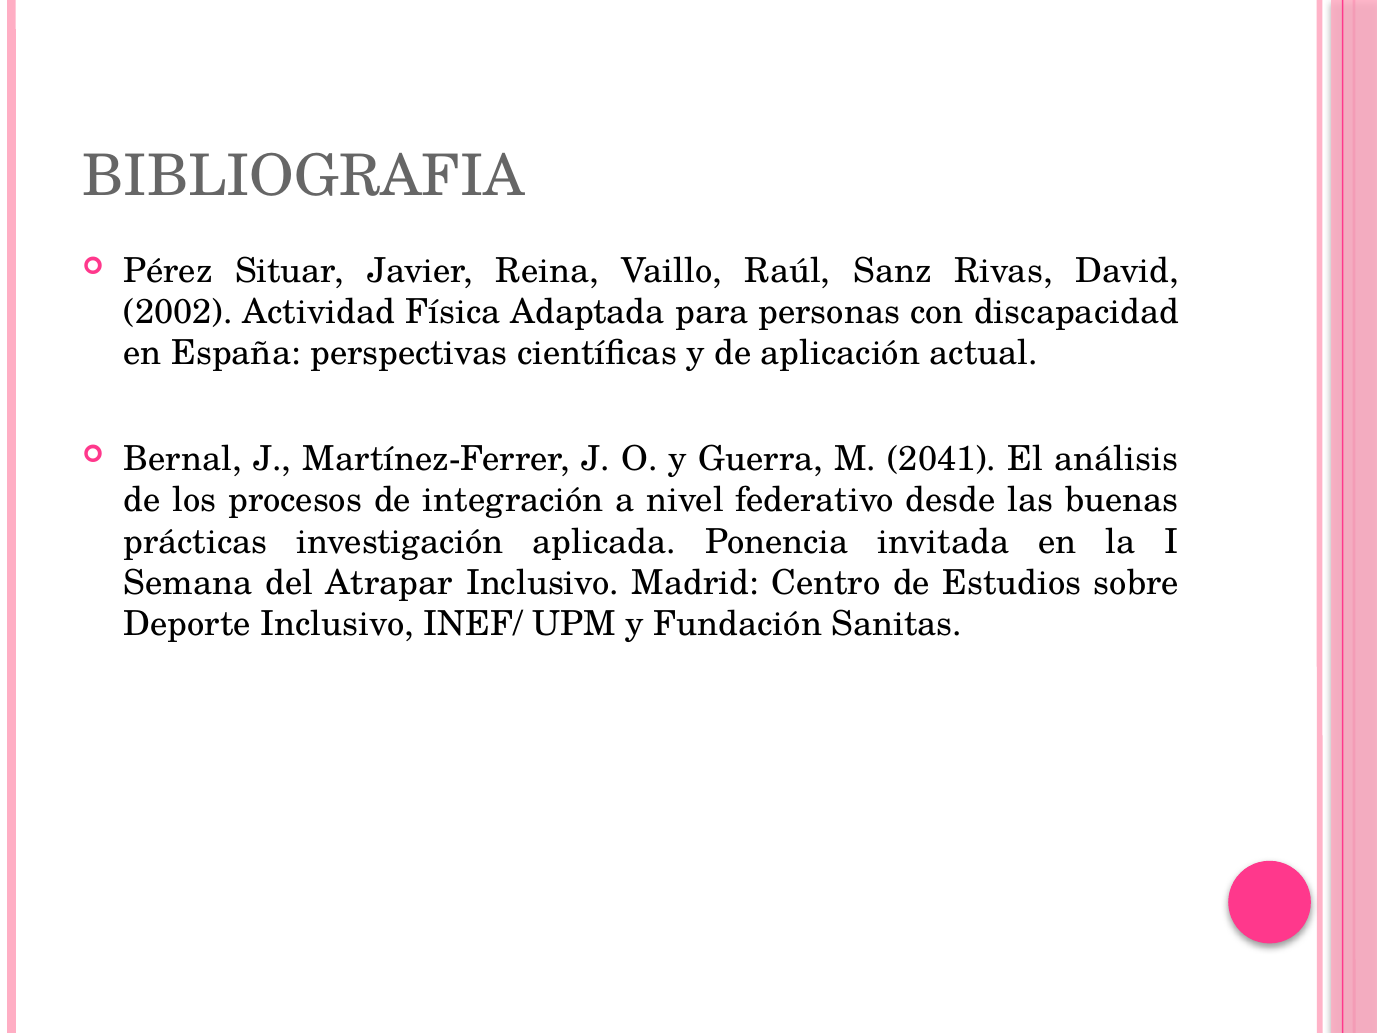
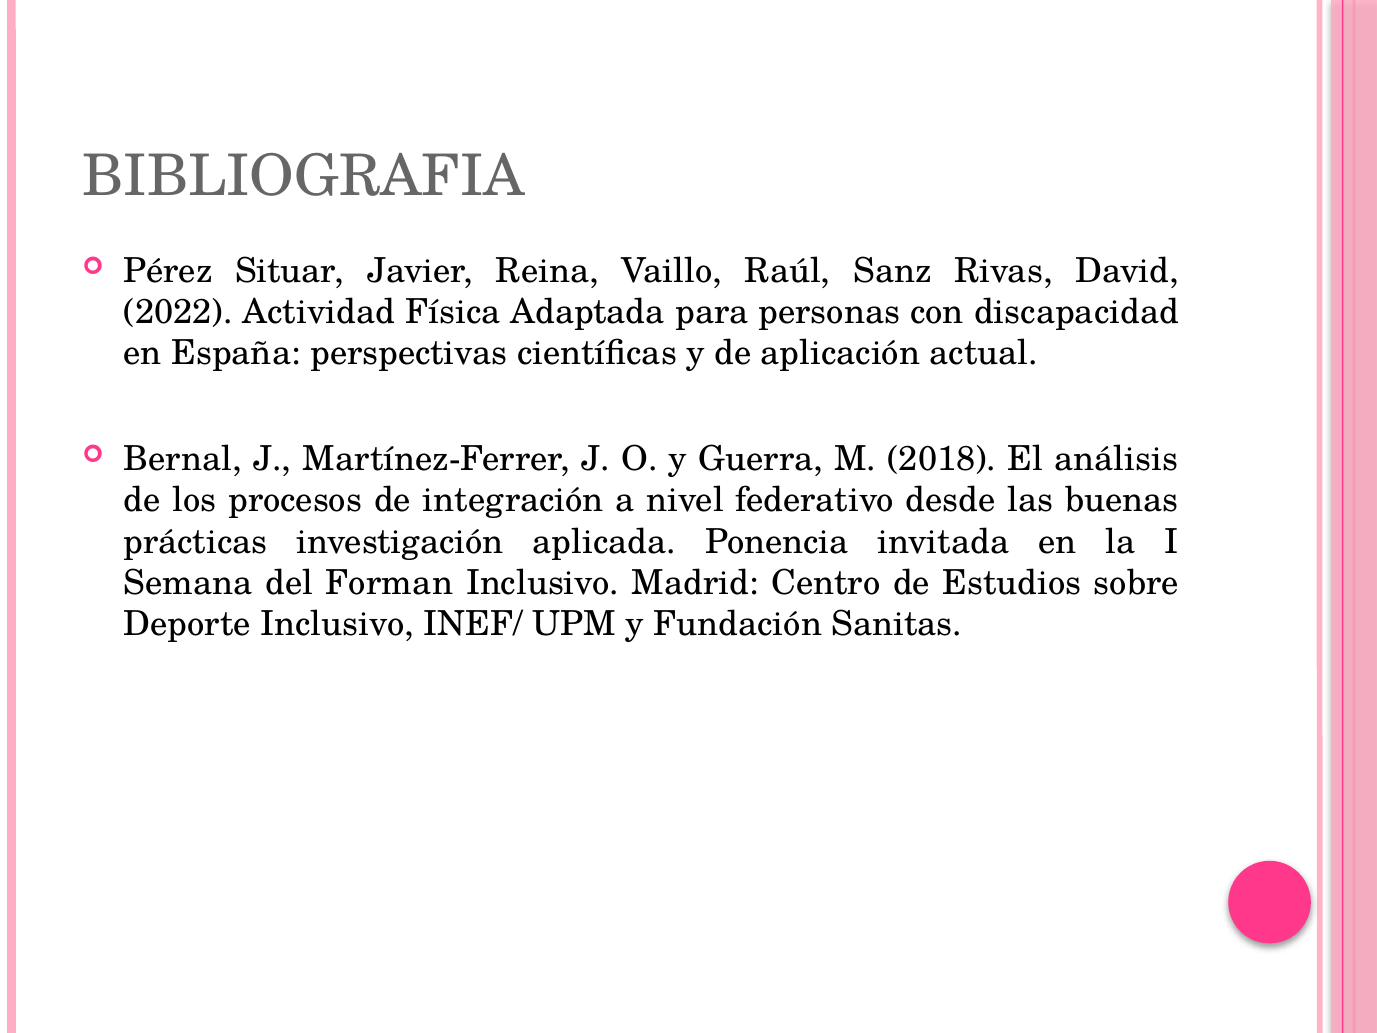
2002: 2002 -> 2022 (178, 312)
2041: 2041 -> 2018 (942, 459)
Atrapar: Atrapar -> Forman (389, 583)
